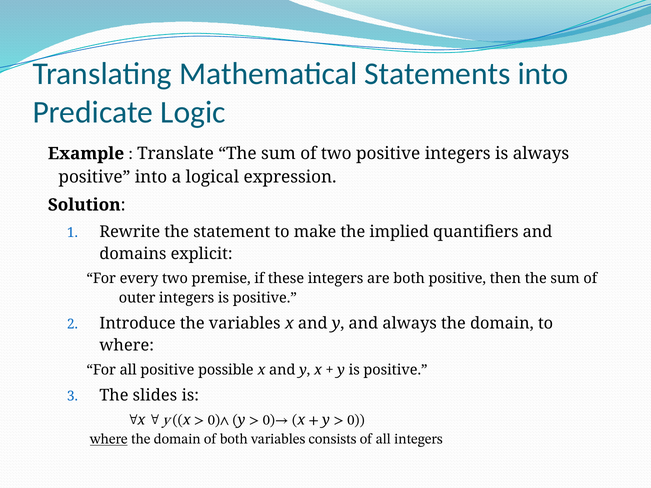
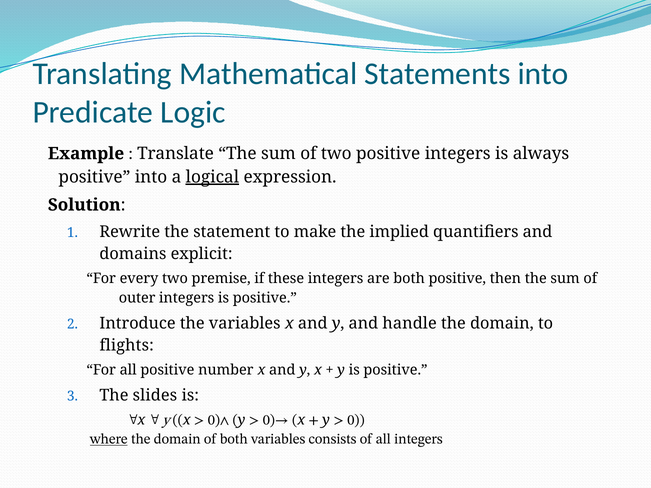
logical underline: none -> present (212, 177)
and always: always -> handle (410, 324)
where: where -> flights (127, 346)
possible: possible -> number (226, 370)
